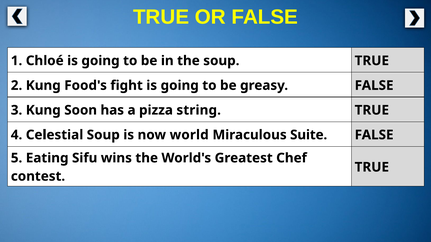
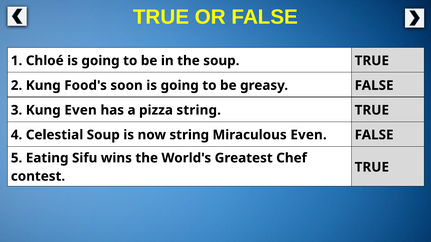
fight: fight -> soon (127, 86)
Kung Soon: Soon -> Even (81, 110)
now world: world -> string (189, 135)
Miraculous Suite: Suite -> Even (309, 135)
